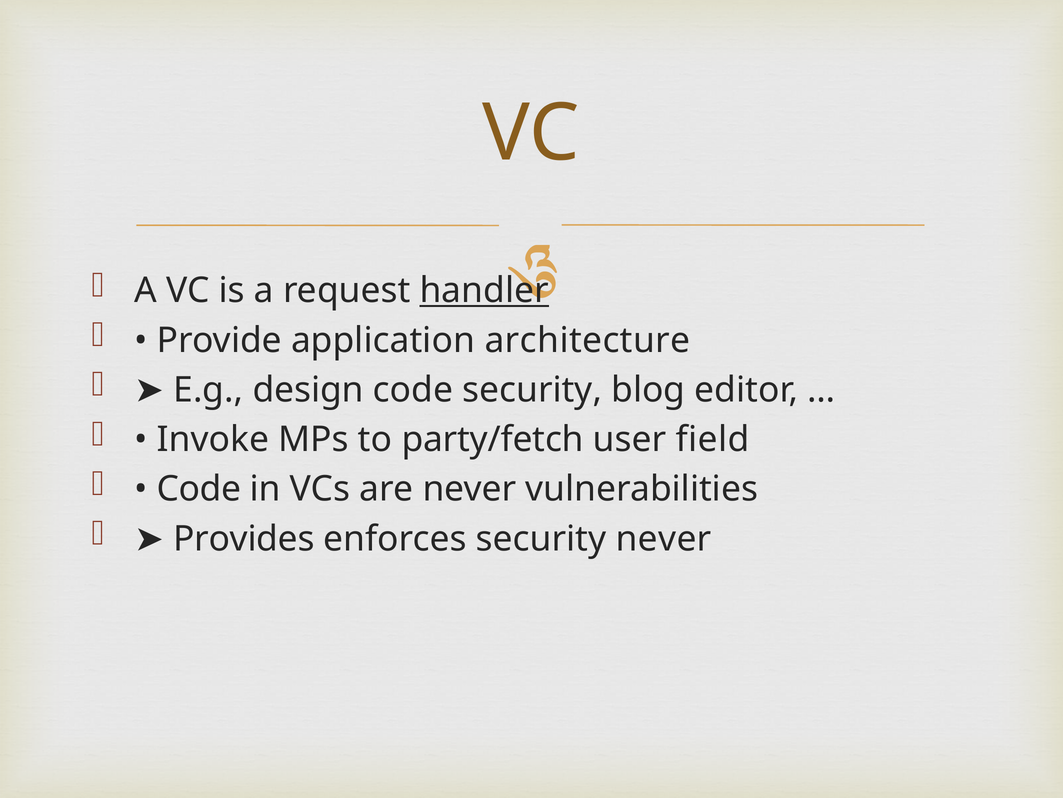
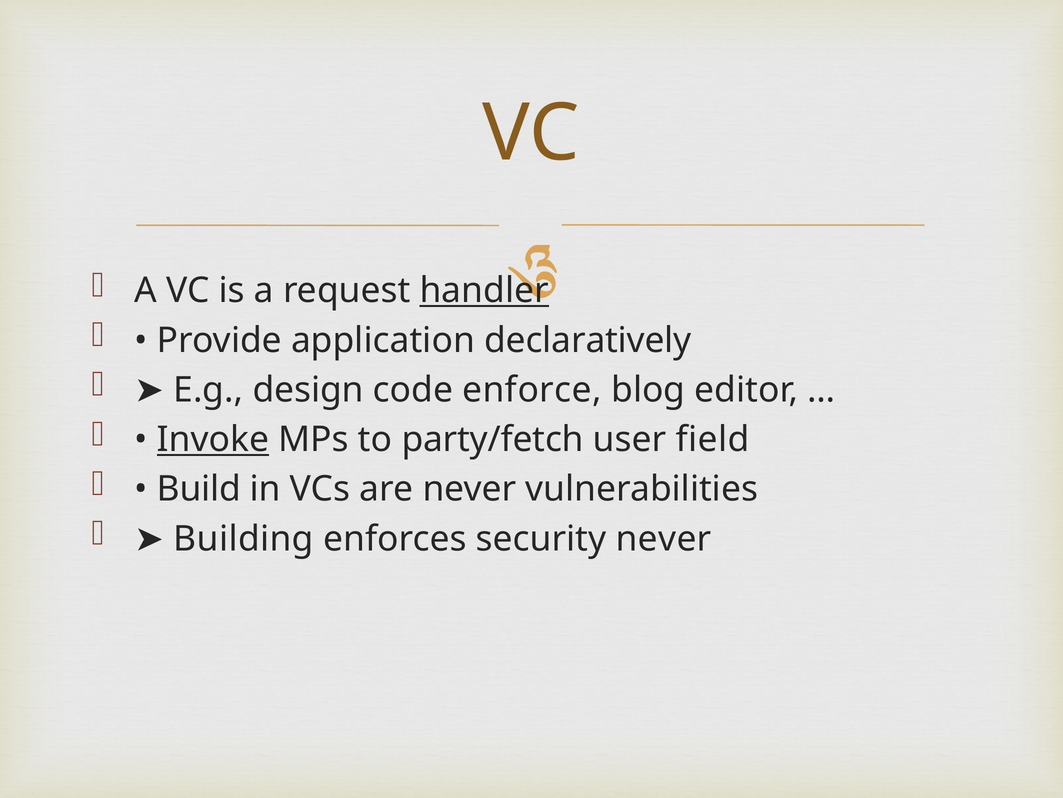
architecture: architecture -> declaratively (588, 340)
code security: security -> enforce (532, 390)
Invoke underline: none -> present (213, 439)
Code: Code -> Build (199, 489)
Provides: Provides -> Building (244, 538)
